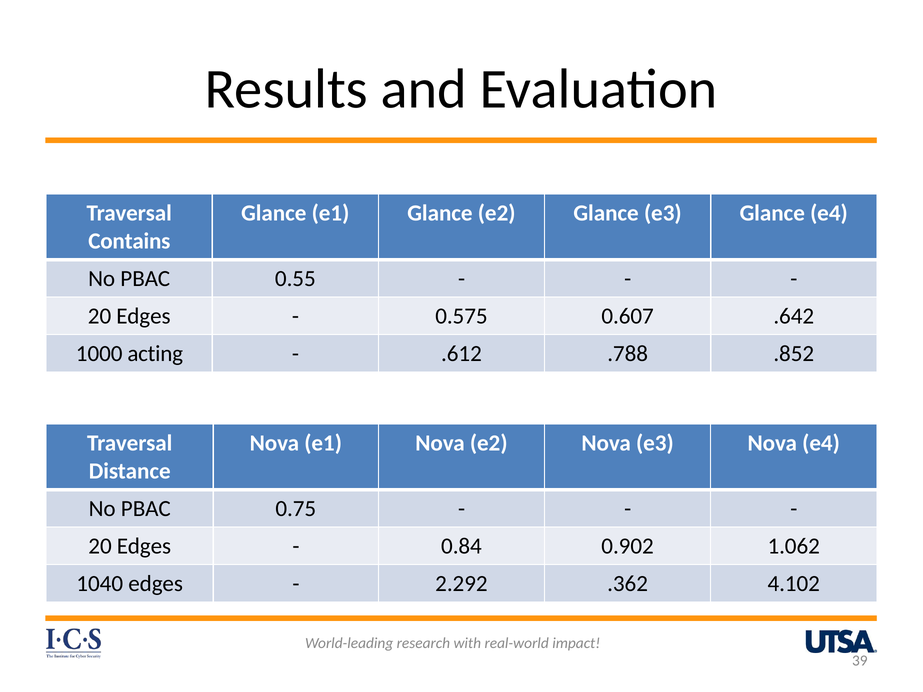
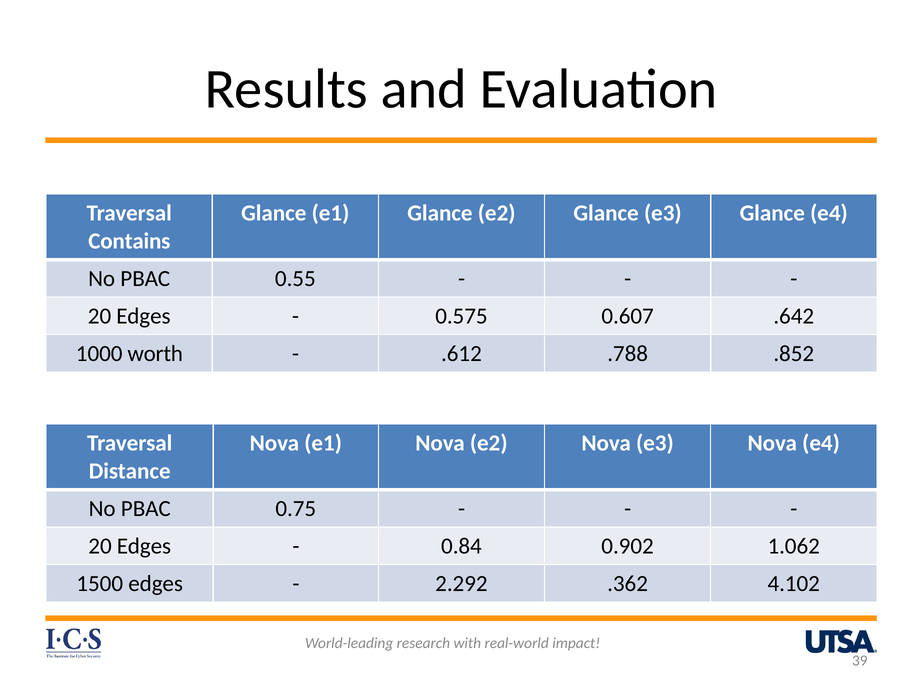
acting: acting -> worth (155, 354)
1040: 1040 -> 1500 (100, 584)
